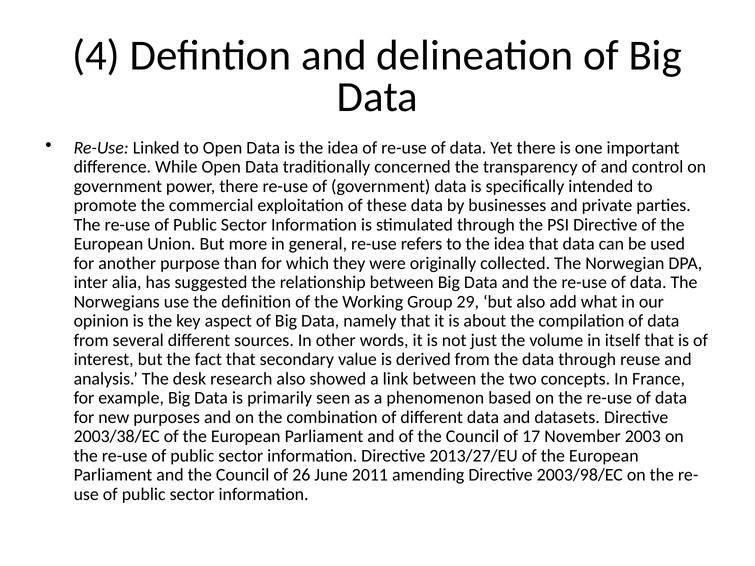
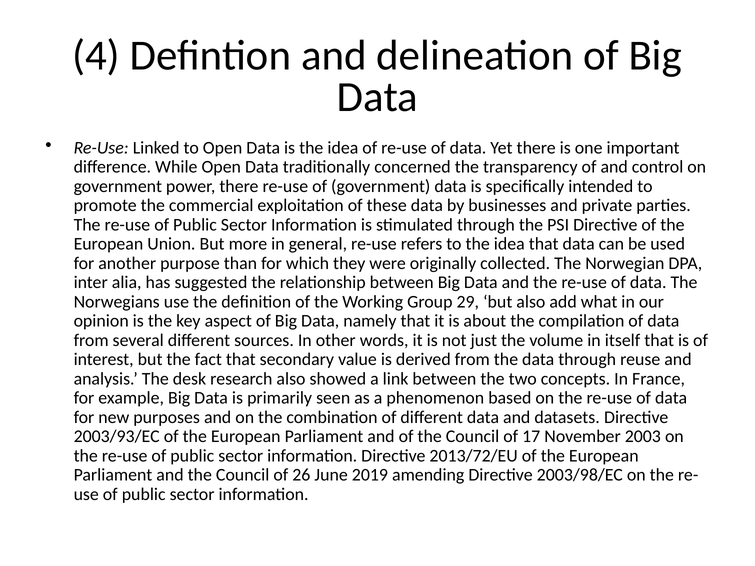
2003/38/EC: 2003/38/EC -> 2003/93/EC (117, 437)
2013/27/EU: 2013/27/EU -> 2013/72/EU (474, 456)
2011: 2011 -> 2019 (370, 475)
